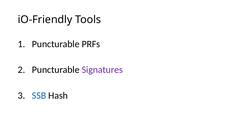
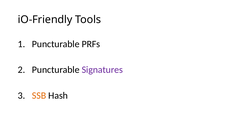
SSB colour: blue -> orange (39, 96)
